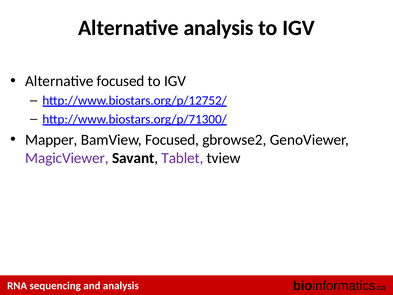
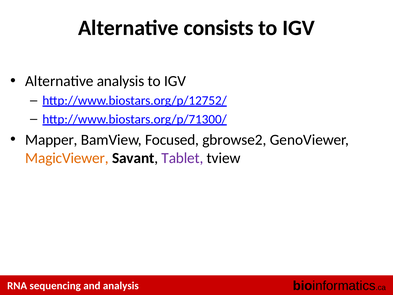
Alternative analysis: analysis -> consists (219, 28)
Alternative focused: focused -> analysis (121, 81)
MagicViewer colour: purple -> orange (67, 158)
